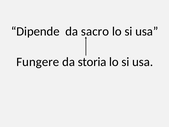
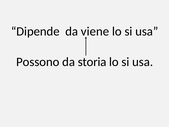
sacro: sacro -> viene (95, 31)
Fungere: Fungere -> Possono (38, 62)
